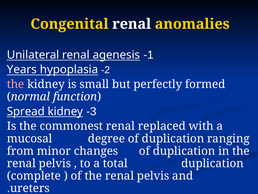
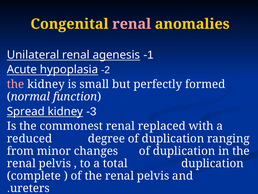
renal colour: white -> pink (132, 24)
Years: Years -> Acute (22, 69)
mucosal: mucosal -> reduced (30, 138)
